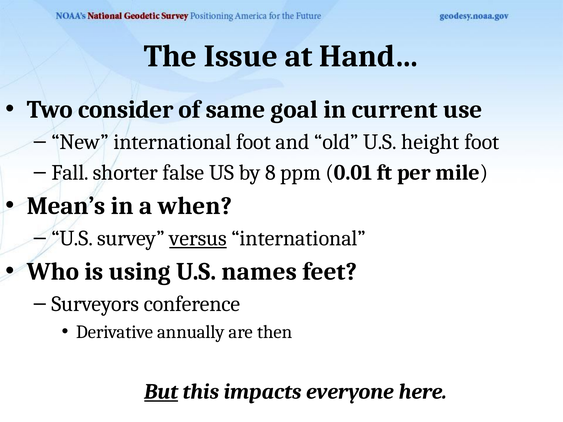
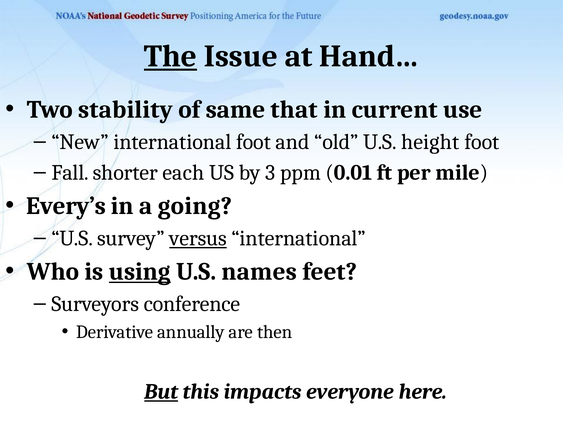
The underline: none -> present (170, 56)
consider: consider -> stability (126, 110)
goal: goal -> that (294, 110)
false: false -> each (183, 173)
8: 8 -> 3 (270, 173)
Mean’s: Mean’s -> Every’s (66, 206)
when: when -> going (195, 206)
using underline: none -> present (140, 272)
